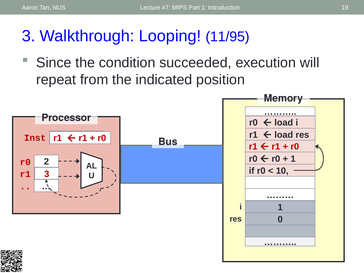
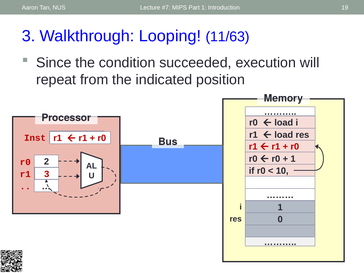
11/95: 11/95 -> 11/63 (228, 37)
